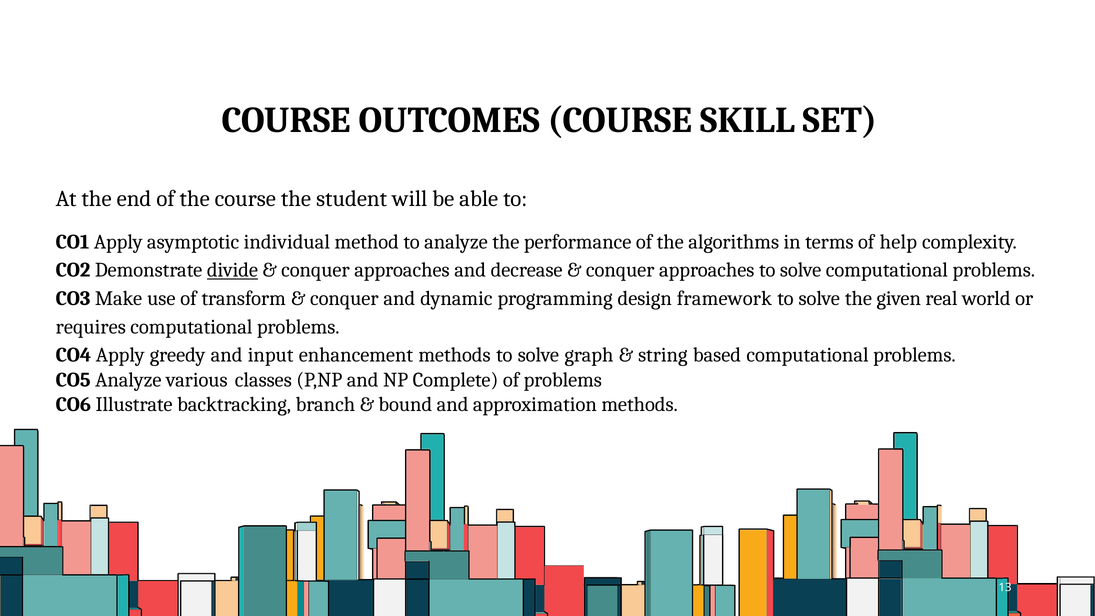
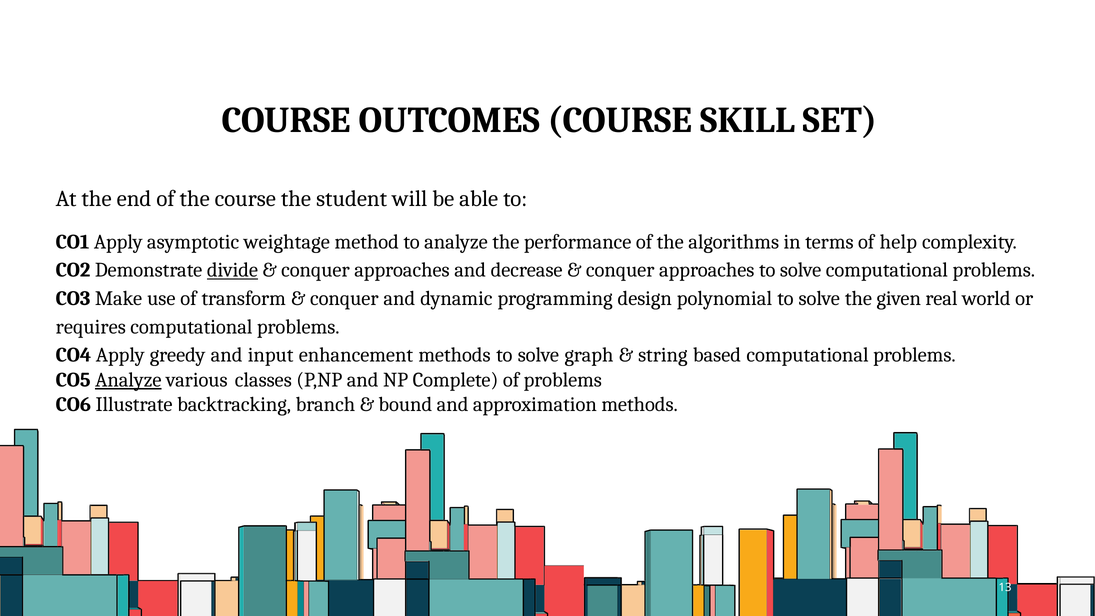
individual: individual -> weightage (287, 242)
framework: framework -> polynomial (724, 298)
Analyze underline: none -> present (128, 380)
